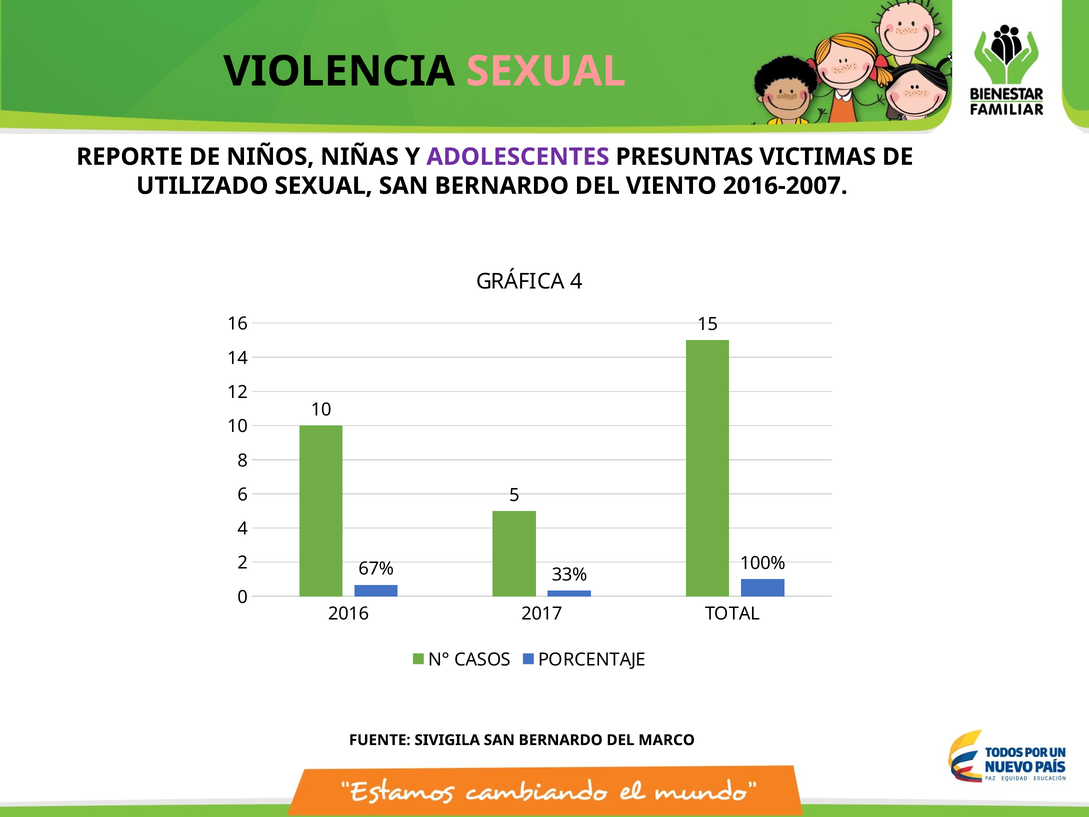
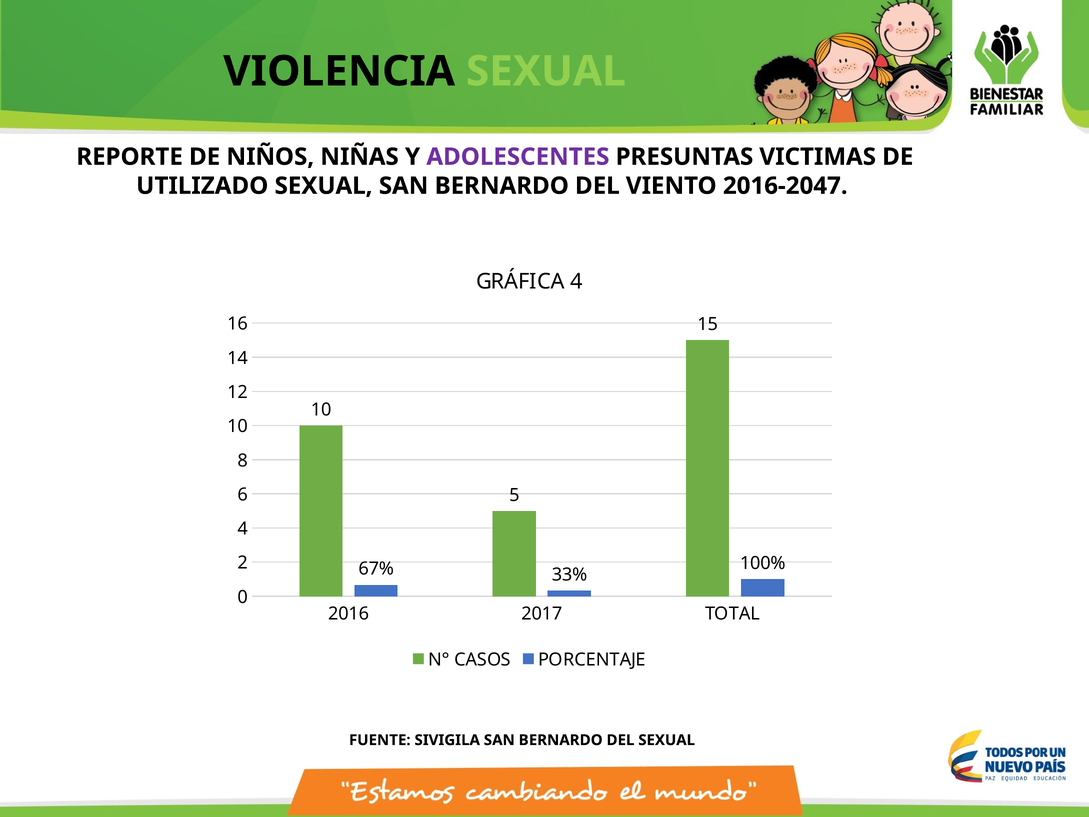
SEXUAL colour: pink -> light green (546, 71)
2016-2007: 2016-2007 -> 2016-2047 (785, 186)
DEL MARCO: MARCO -> SEXUAL (667, 740)
